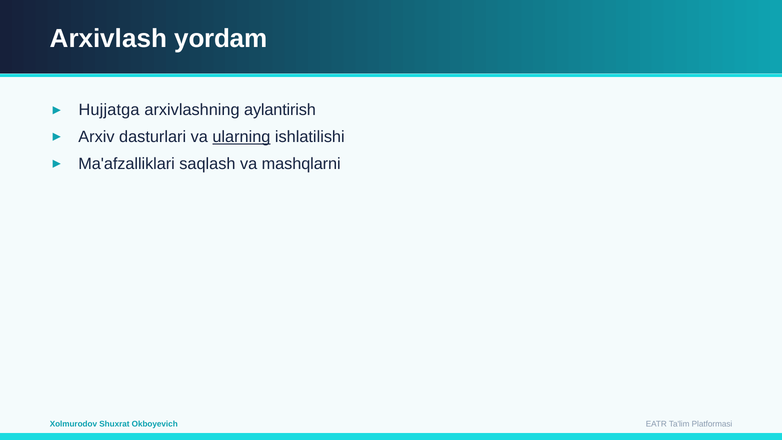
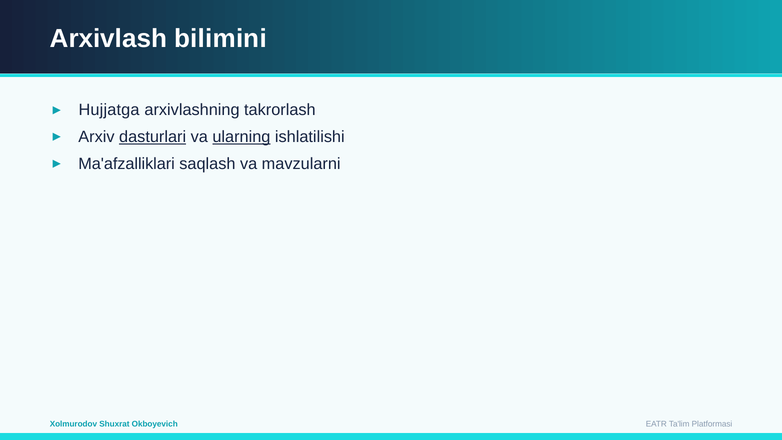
yordam: yordam -> bilimini (221, 39)
aylantirish: aylantirish -> takrorlash (280, 110)
dasturlari underline: none -> present (153, 137)
mashqlarni: mashqlarni -> mavzularni (301, 164)
